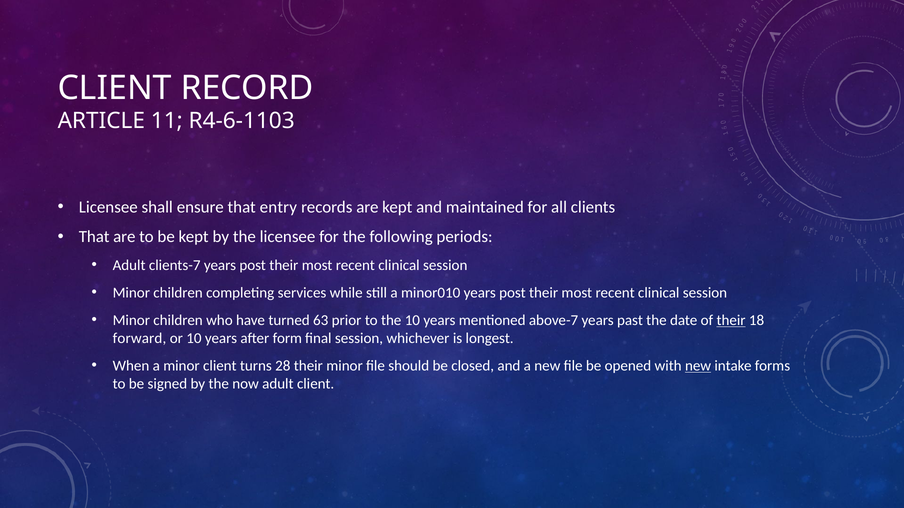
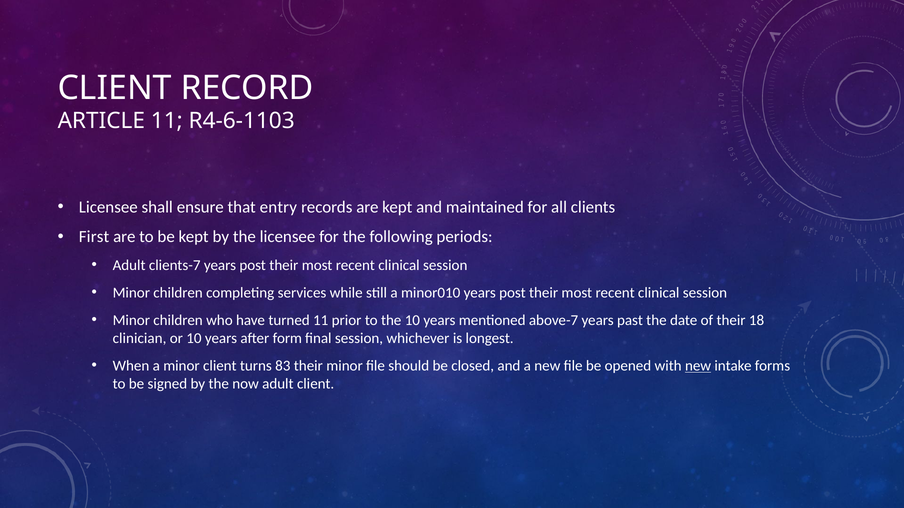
That: That -> First (94, 237)
turned 63: 63 -> 11 (321, 321)
their underline: present -> none (731, 321)
forward: forward -> clinician (140, 339)
28: 28 -> 83 (283, 366)
